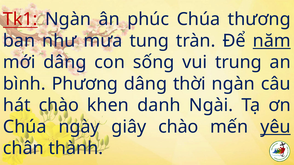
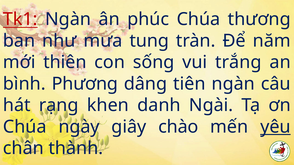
năm underline: present -> none (272, 41)
mới dâng: dâng -> thiên (65, 62)
trung: trung -> trắng (238, 62)
thời: thời -> tiên (189, 84)
hát chào: chào -> rạng (59, 105)
